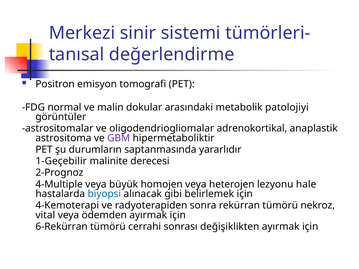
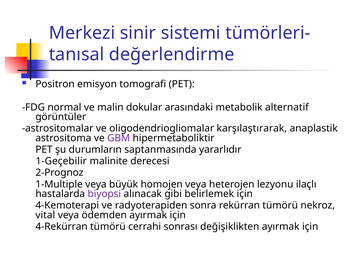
patolojiyi: patolojiyi -> alternatif (287, 107)
adrenokortikal: adrenokortikal -> karşılaştırarak (252, 129)
4-Multiple: 4-Multiple -> 1-Multiple (59, 184)
hale: hale -> ilaçlı (306, 184)
biyopsi colour: blue -> purple (104, 194)
6-Rekürran: 6-Rekürran -> 4-Rekürran (62, 227)
